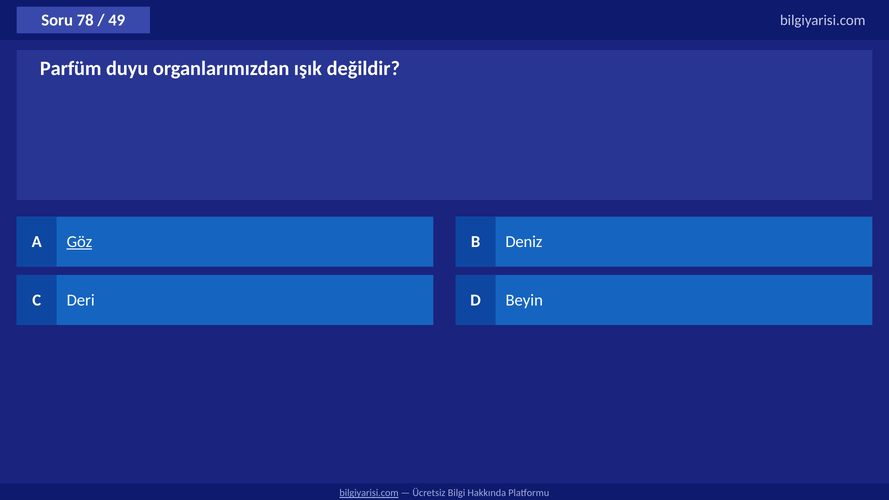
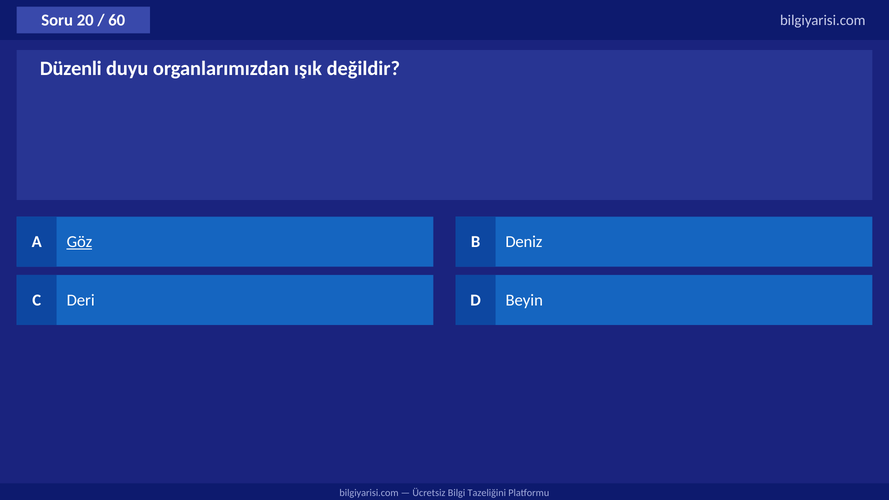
78: 78 -> 20 (85, 20)
49: 49 -> 60 (117, 20)
Parfüm: Parfüm -> Düzenli (71, 68)
bilgiyarisi.com underline: present -> none (369, 493)
Hakkında: Hakkında -> Tazeliğini (487, 493)
